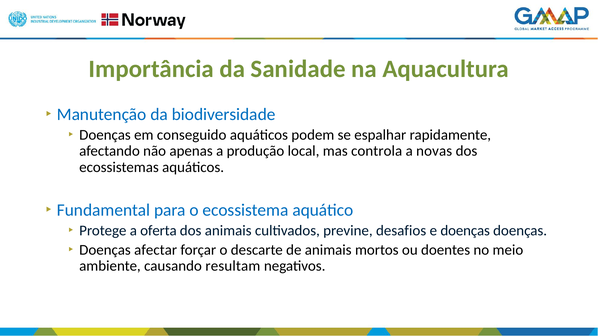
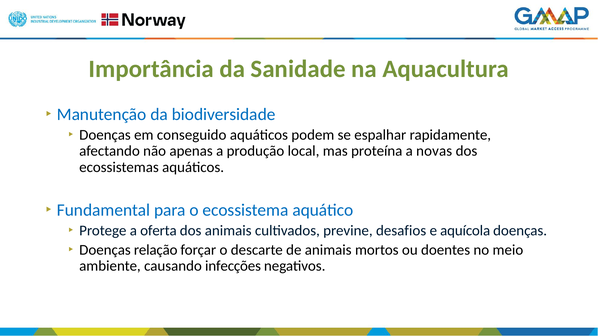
controla: controla -> proteína (377, 151)
e doenças: doenças -> aquícola (465, 231)
afectar: afectar -> relação (156, 250)
resultam: resultam -> infecções (233, 266)
